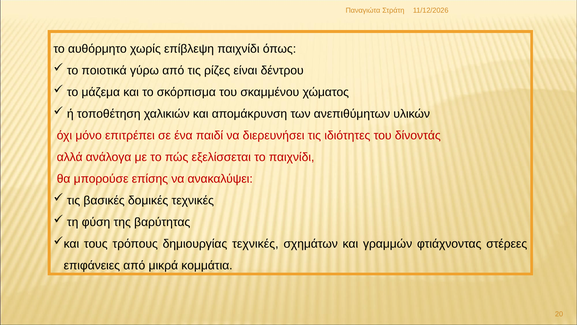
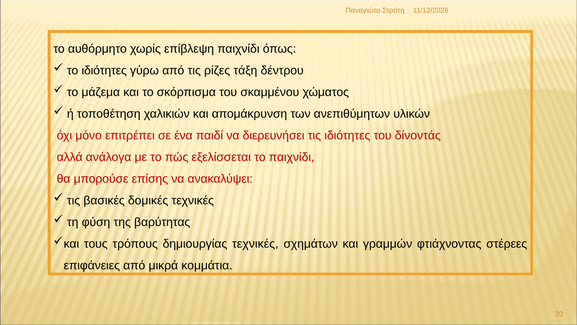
το ποιοτικά: ποιοτικά -> ιδιότητες (104, 71)
είναι: είναι -> τάξη (245, 71)
